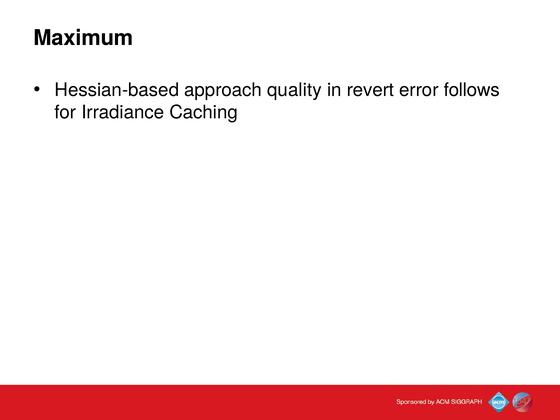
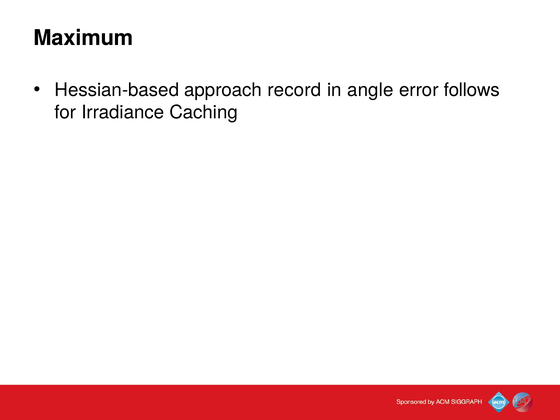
quality: quality -> record (294, 90)
revert: revert -> angle (370, 90)
